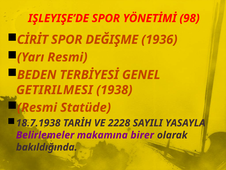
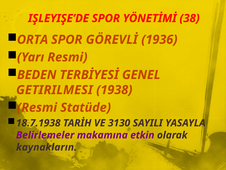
98: 98 -> 38 (190, 18)
CİRİT: CİRİT -> ORTA (33, 40)
DEĞIŞME: DEĞIŞME -> GÖREVLİ (112, 40)
2228: 2228 -> 3130 (119, 123)
birer: birer -> etkin (142, 135)
bakıldığında: bakıldığında -> kaynakların (47, 147)
